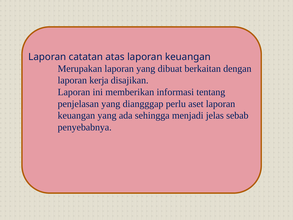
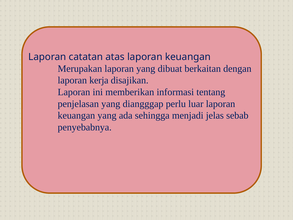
aset: aset -> luar (196, 104)
